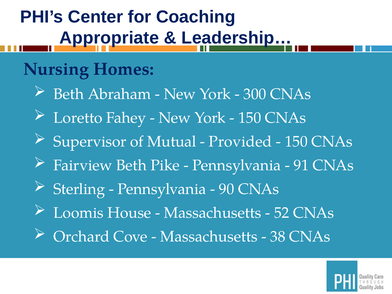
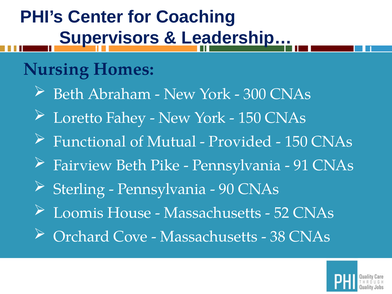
Appropriate: Appropriate -> Supervisors (109, 38)
Supervisor: Supervisor -> Functional (90, 142)
